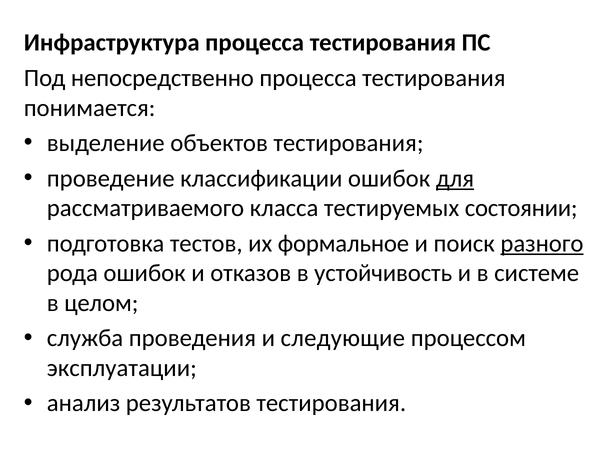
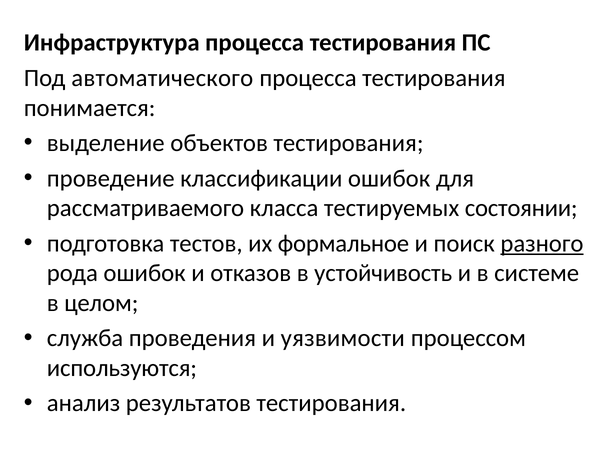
непосредственно: непосредственно -> автоматического (162, 78)
для underline: present -> none (455, 178)
следующие: следующие -> уязвимости (343, 338)
эксплуатации: эксплуатации -> используются (122, 367)
